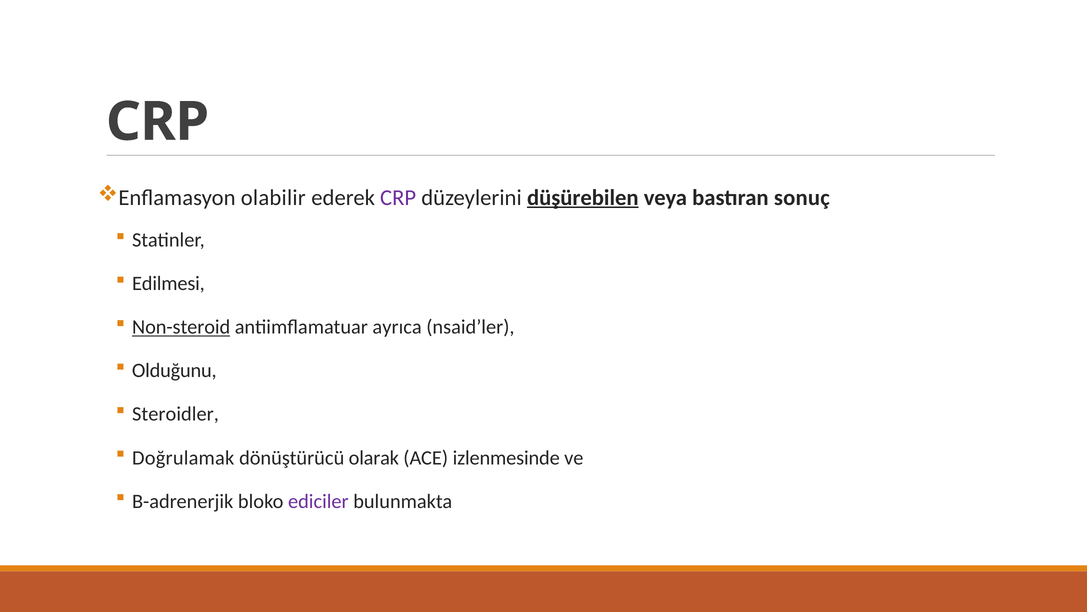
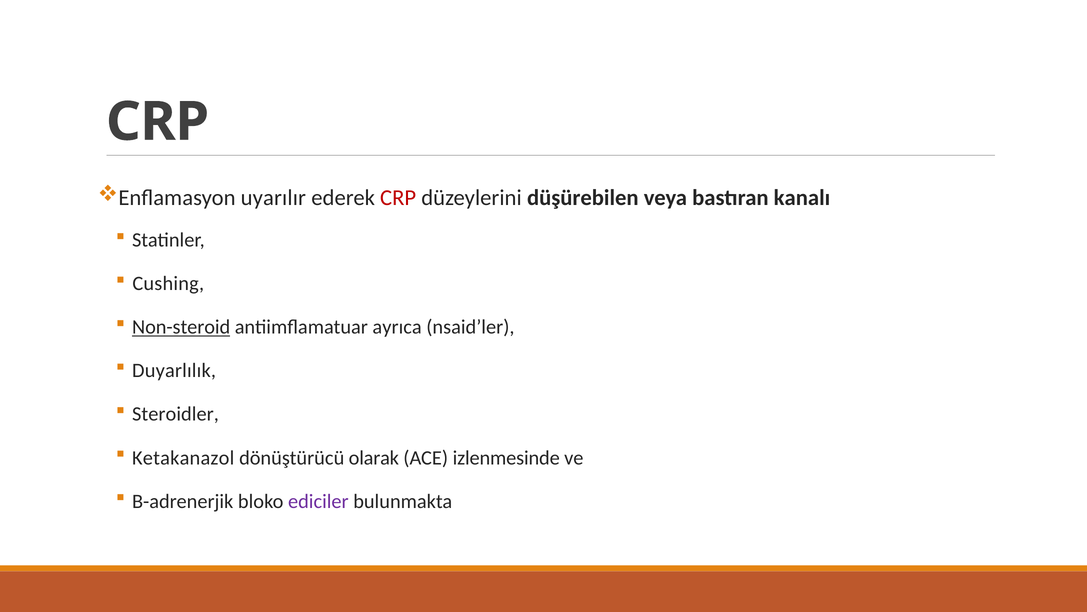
olabilir: olabilir -> uyarılır (273, 197)
CRP colour: purple -> red (398, 197)
düşürebilen underline: present -> none (583, 197)
sonuç: sonuç -> kanalı (802, 197)
Edilmesi: Edilmesi -> Cushing (168, 283)
Olduğunu: Olduğunu -> Duyarlılık (174, 370)
Doğrulamak: Doğrulamak -> Ketakanazol (183, 457)
